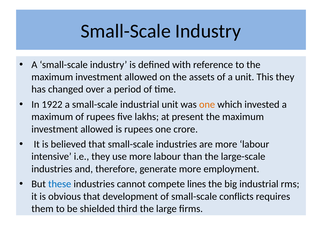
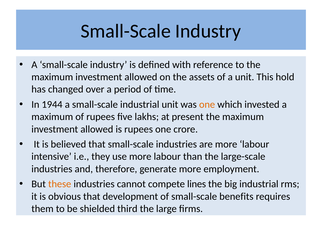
This they: they -> hold (285, 77)
1922: 1922 -> 1944 (52, 105)
these colour: blue -> orange (60, 184)
conflicts: conflicts -> benefits (236, 197)
